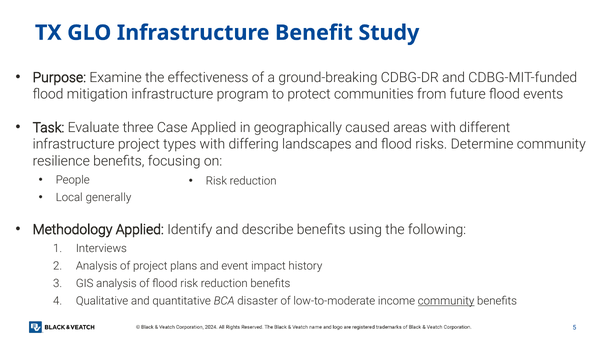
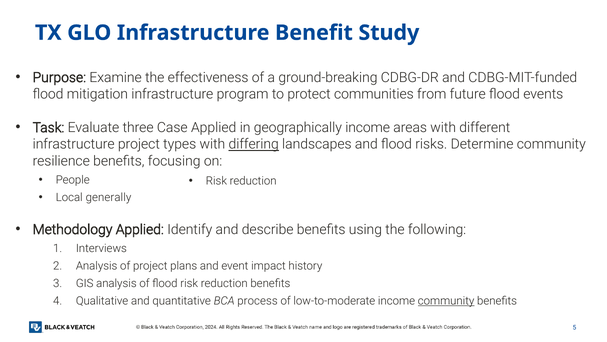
geographically caused: caused -> income (368, 127)
differing underline: none -> present (254, 144)
disaster: disaster -> process (257, 300)
